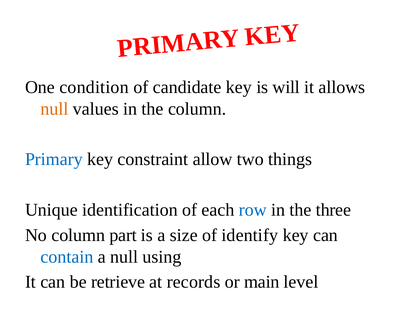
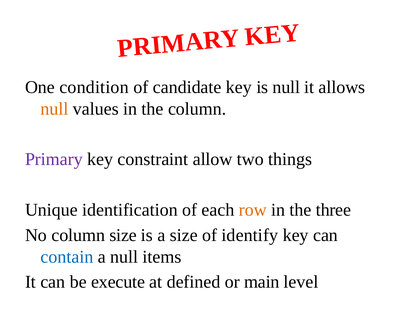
is will: will -> null (286, 87)
Primary colour: blue -> purple (54, 159)
row colour: blue -> orange (253, 210)
column part: part -> size (123, 235)
using: using -> items (162, 257)
retrieve: retrieve -> execute (118, 282)
records: records -> defined (194, 282)
